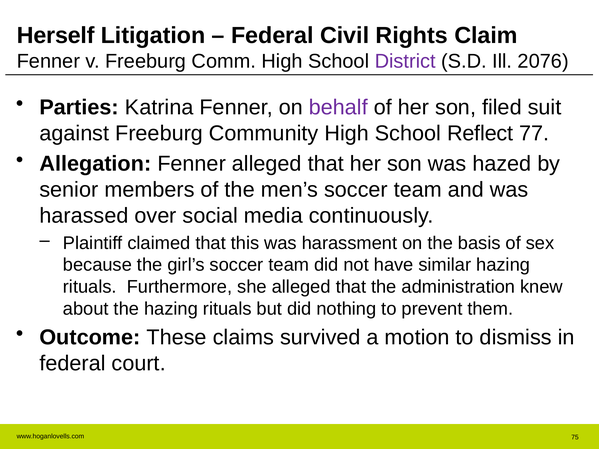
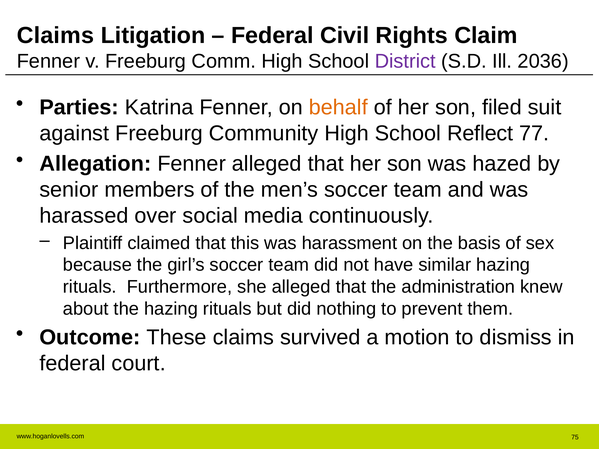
Herself: Herself -> Claims (55, 36)
2076: 2076 -> 2036 (543, 61)
behalf colour: purple -> orange (338, 107)
